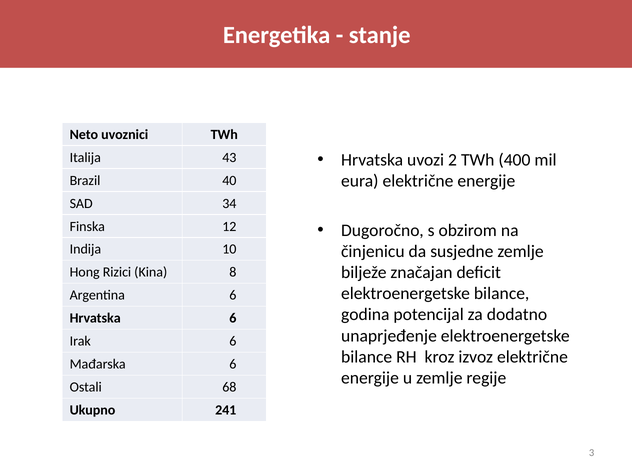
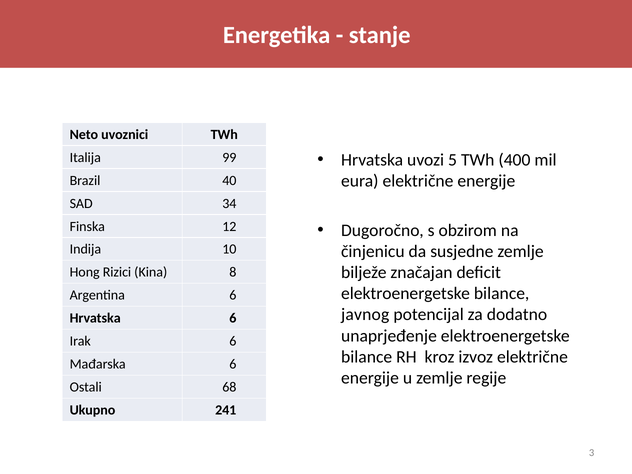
2: 2 -> 5 (453, 160)
43: 43 -> 99 (229, 157)
godina: godina -> javnog (365, 315)
